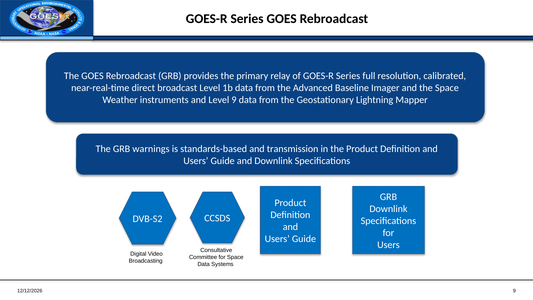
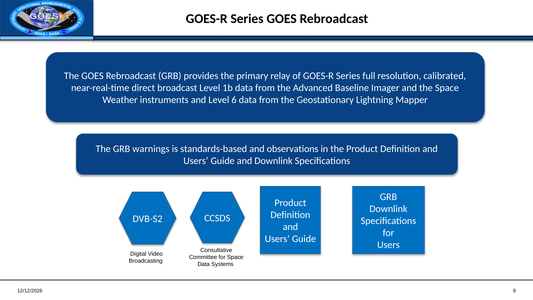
Level 9: 9 -> 6 (234, 100)
transmission: transmission -> observations (293, 149)
